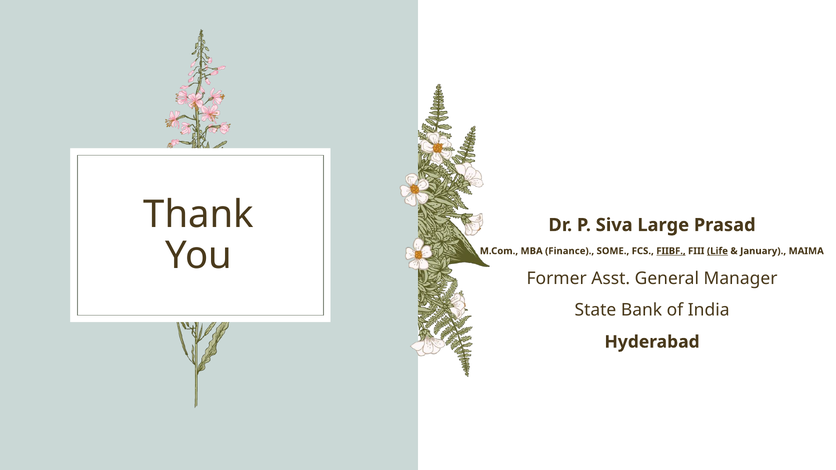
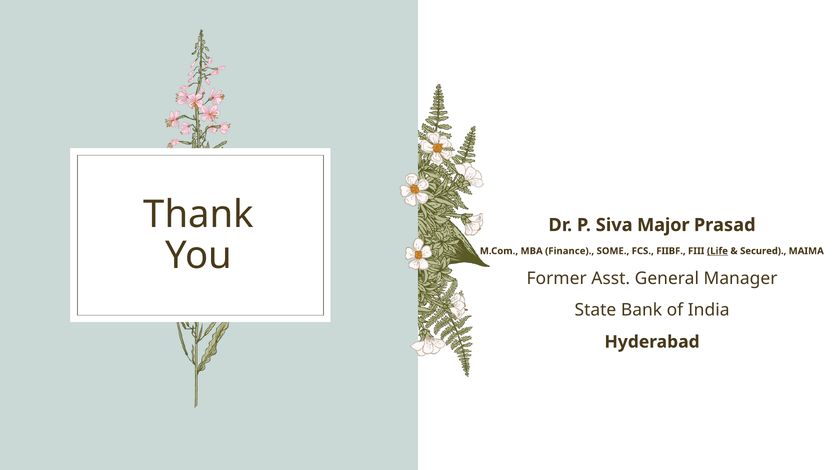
Large: Large -> Major (663, 225)
FIIBF underline: present -> none (671, 251)
January: January -> Secured (763, 251)
